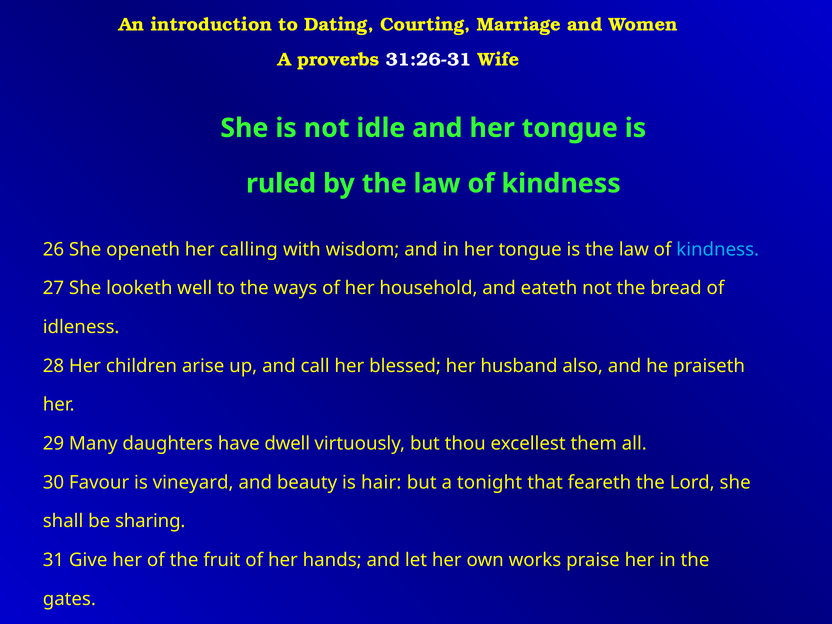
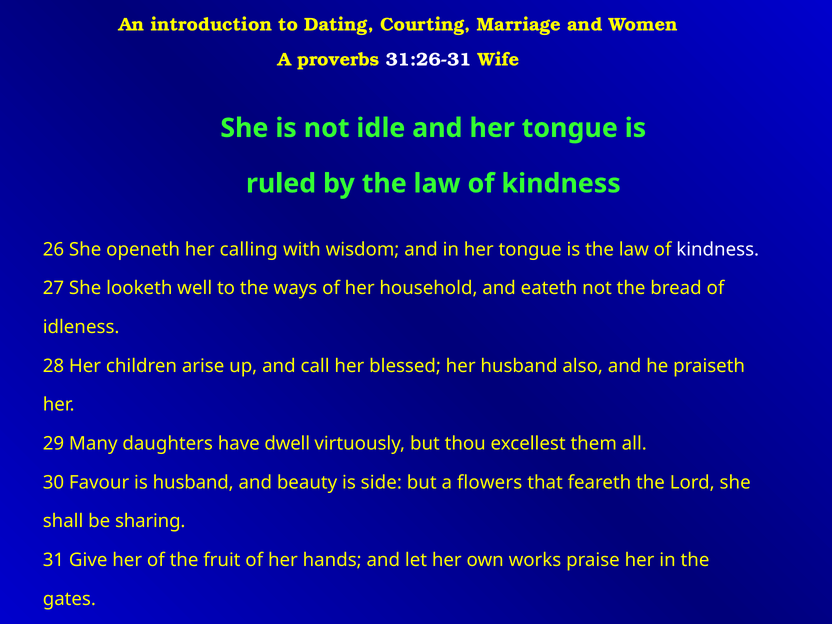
kindness colour: light blue -> white (718, 249)
is vineyard: vineyard -> husband (193, 482)
hair: hair -> side (381, 482)
tonight: tonight -> flowers (490, 482)
